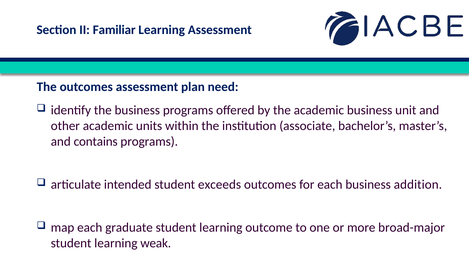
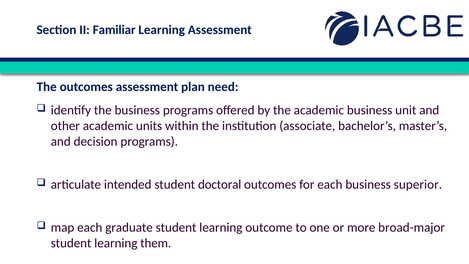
contains: contains -> decision (96, 141)
exceeds: exceeds -> doctoral (220, 184)
addition: addition -> superior (418, 184)
weak: weak -> them (156, 243)
